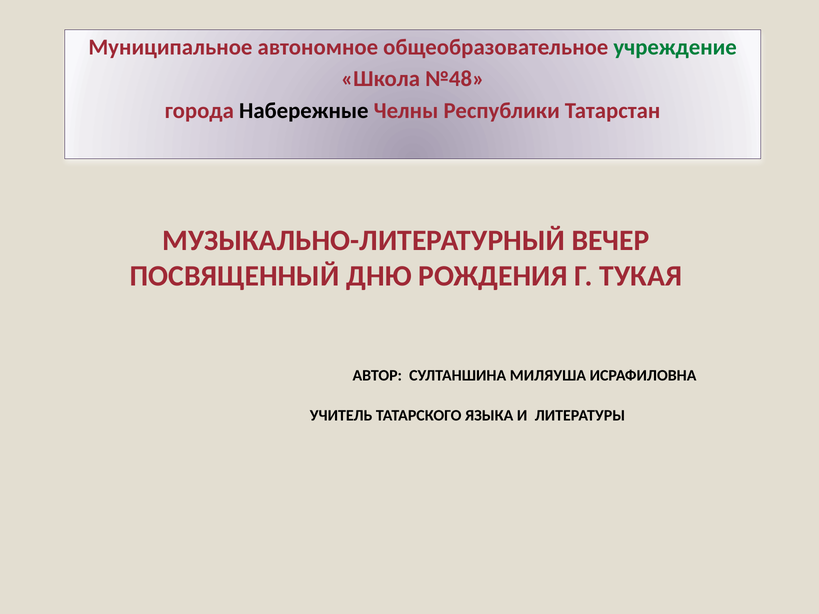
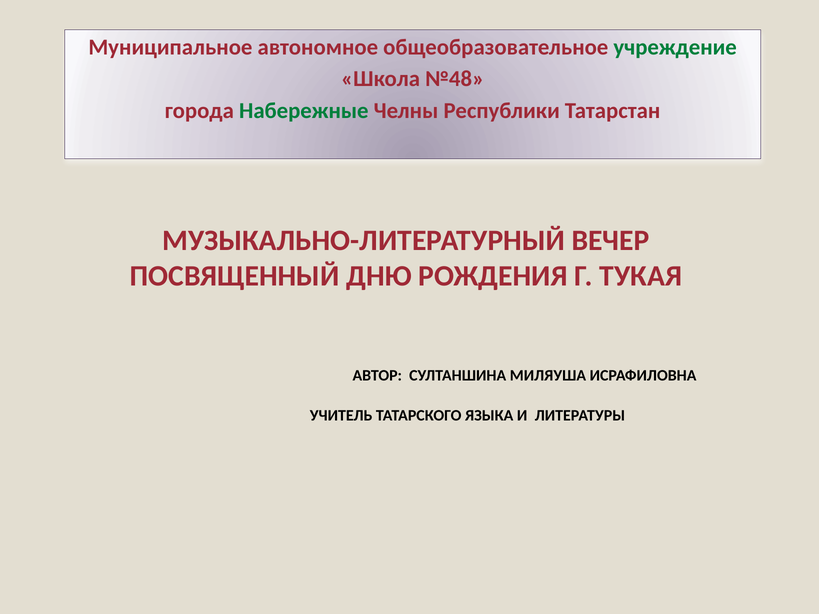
Набережные colour: black -> green (304, 111)
